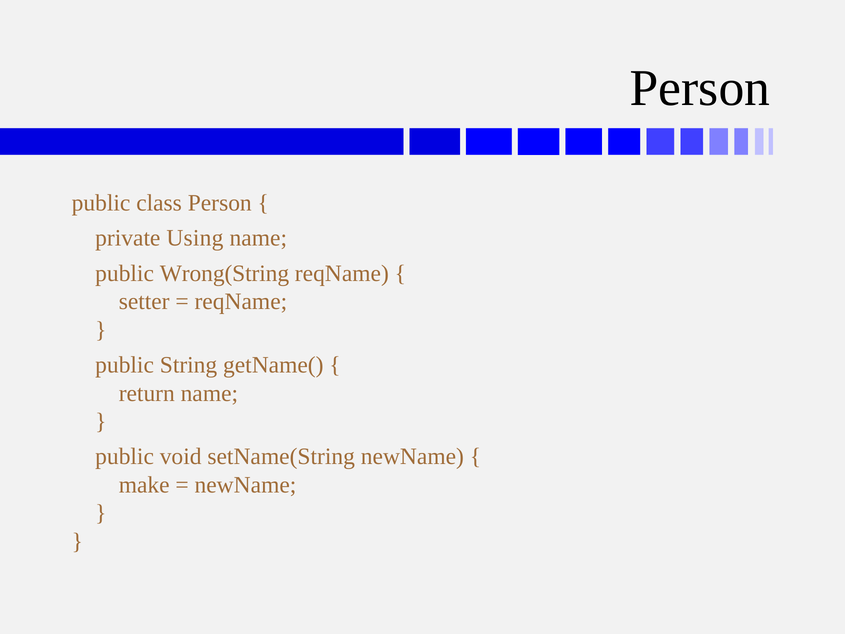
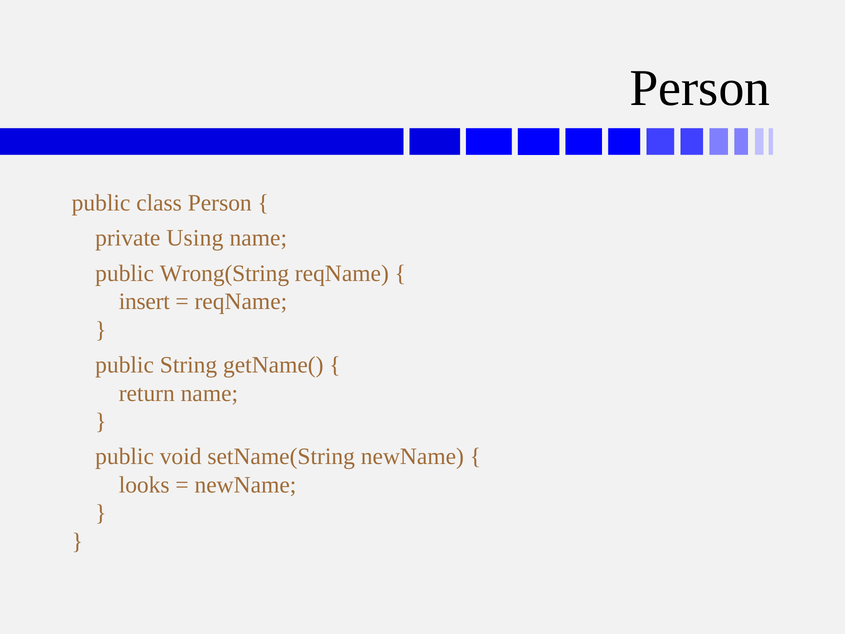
setter: setter -> insert (144, 302)
make: make -> looks (144, 485)
